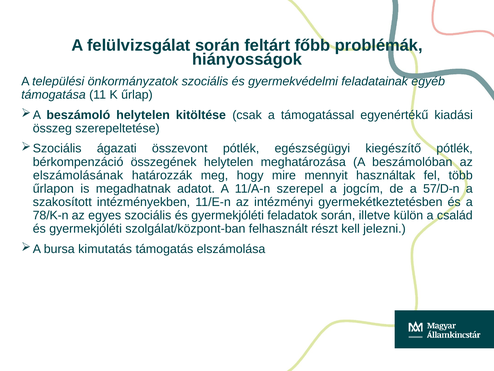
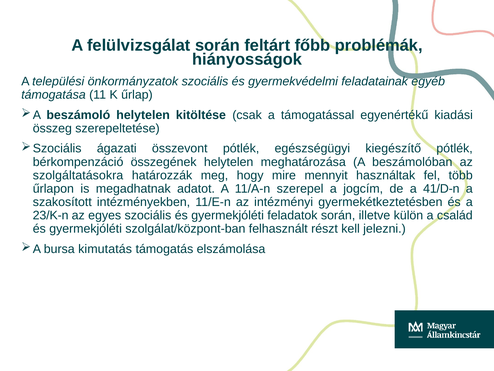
elszámolásának: elszámolásának -> szolgáltatásokra (78, 175)
57/D-n: 57/D-n -> 41/D-n (441, 188)
78/K-n: 78/K-n -> 23/K-n (51, 215)
